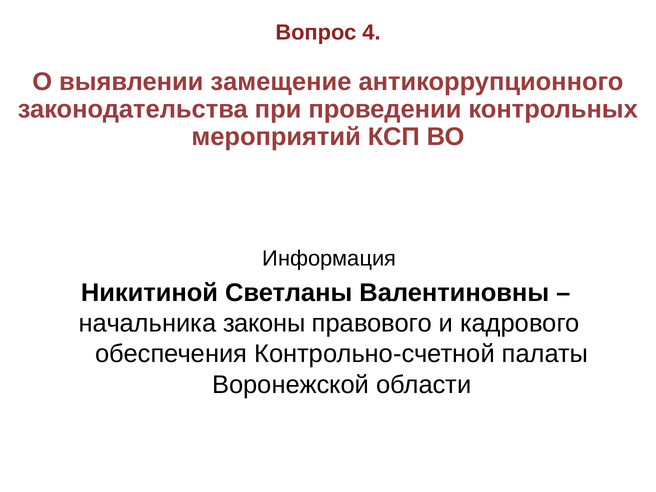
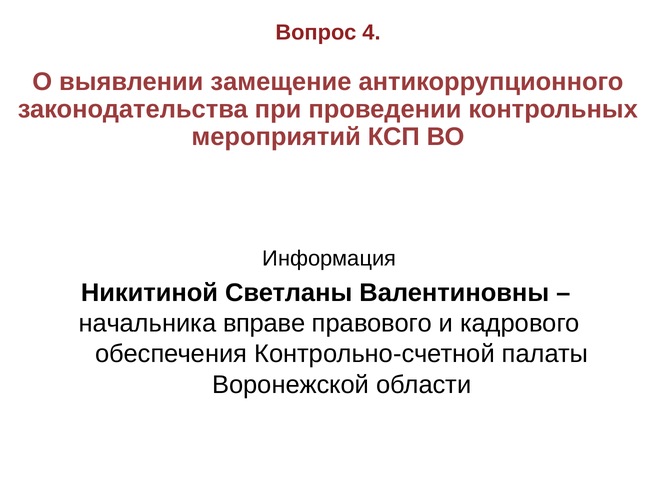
законы: законы -> вправе (264, 323)
